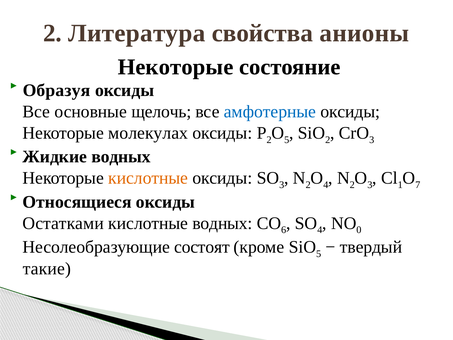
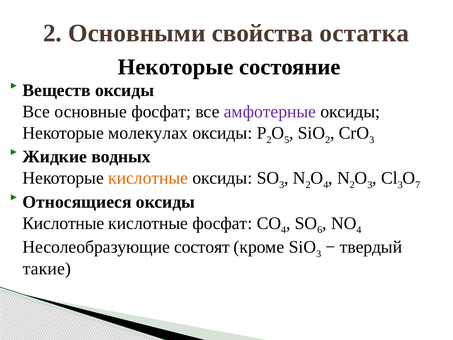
Литература: Литература -> Основными (137, 33)
анионы: анионы -> остатка (364, 33)
Образуя: Образуя -> Веществ (57, 90)
основные щелочь: щелочь -> фосфат (161, 112)
амфотерные colour: blue -> purple (270, 112)
1: 1 -> 3 (400, 185)
Остатками: Остатками -> Кислотные (63, 223)
кислотные водных: водных -> фосфат (222, 223)
6: 6 -> 4 (284, 230)
4: 4 -> 6 (320, 230)
0: 0 -> 4 (359, 230)
5: 5 -> 3 (319, 254)
